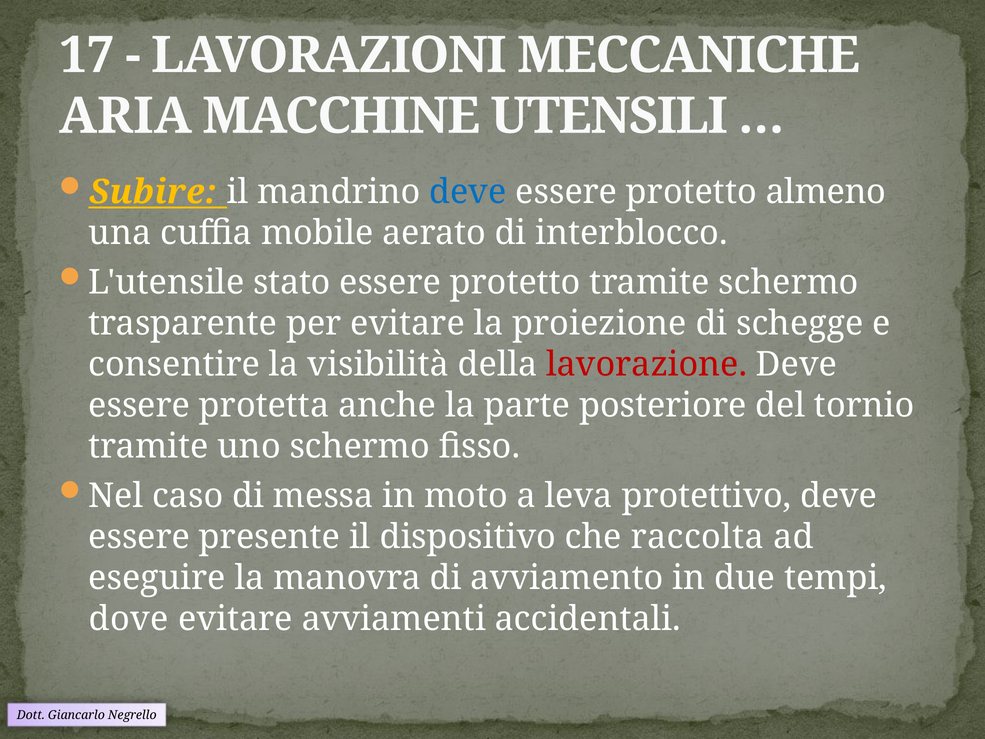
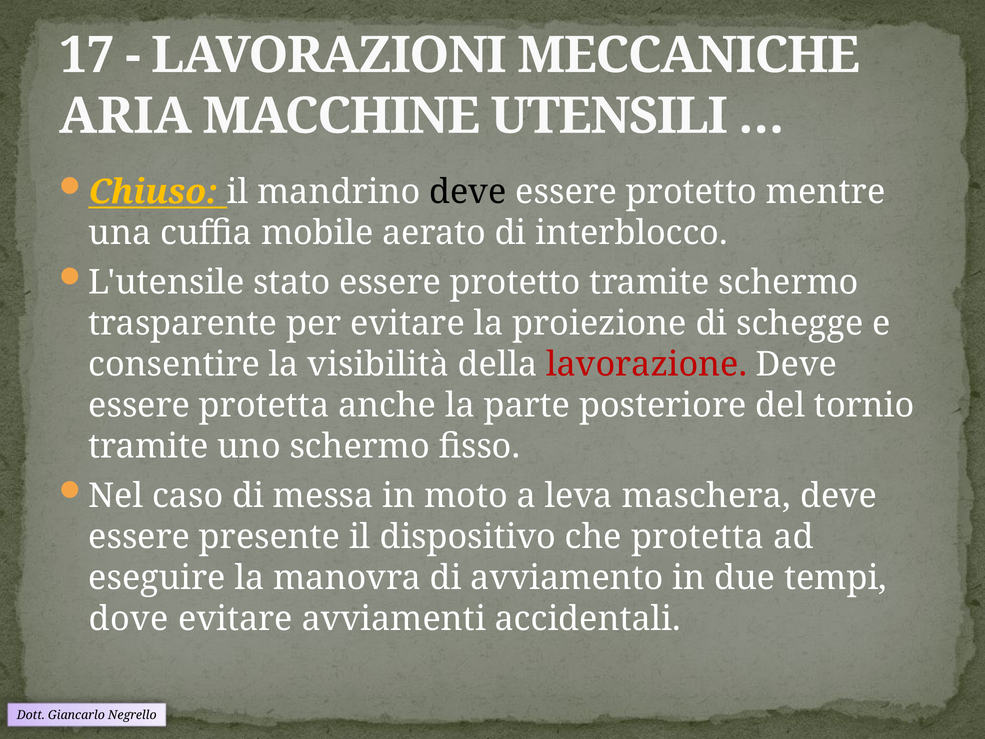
Subire: Subire -> Chiuso (153, 192)
deve colour: blue -> black (468, 192)
almeno: almeno -> mentre (826, 192)
protettivo: protettivo -> maschera (706, 496)
che raccolta: raccolta -> protetta (697, 537)
